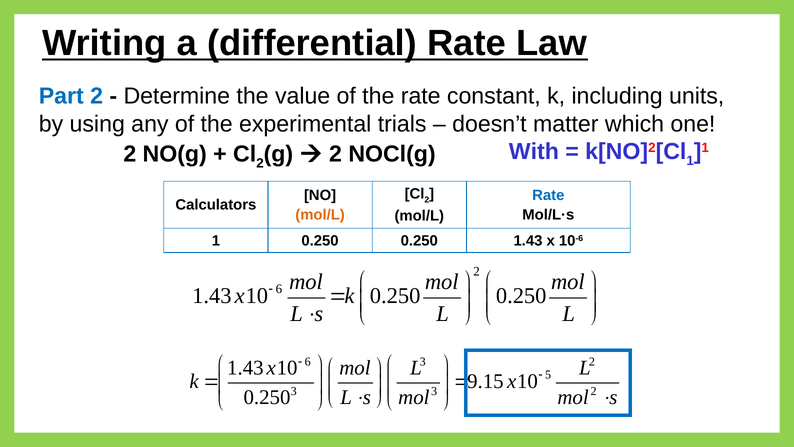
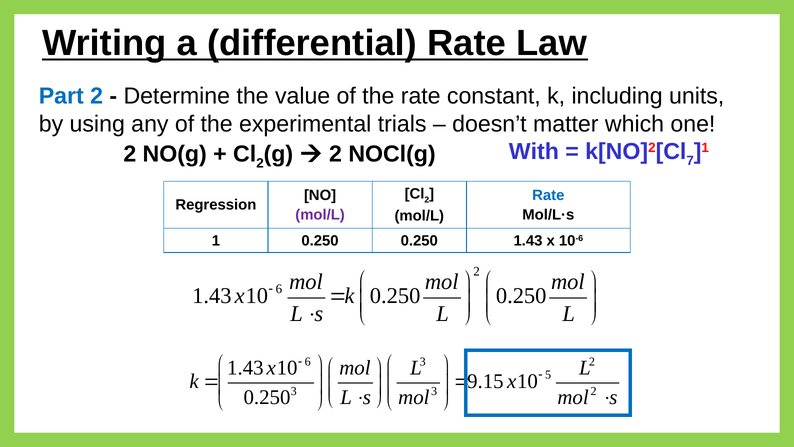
1: 1 -> 7 (690, 161)
Calculators: Calculators -> Regression (216, 205)
mol/L colour: orange -> purple (320, 215)
